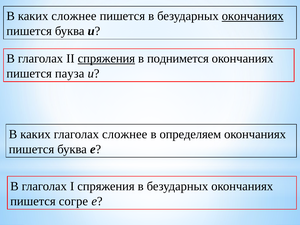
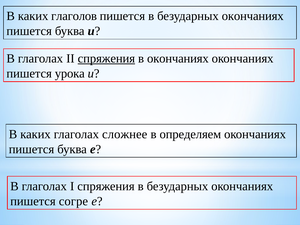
каких сложнее: сложнее -> глаголов (74, 16)
окончаниях underline: present -> none (253, 16)
в поднимется: поднимется -> окончаниях (178, 59)
пауза: пауза -> урока (70, 74)
